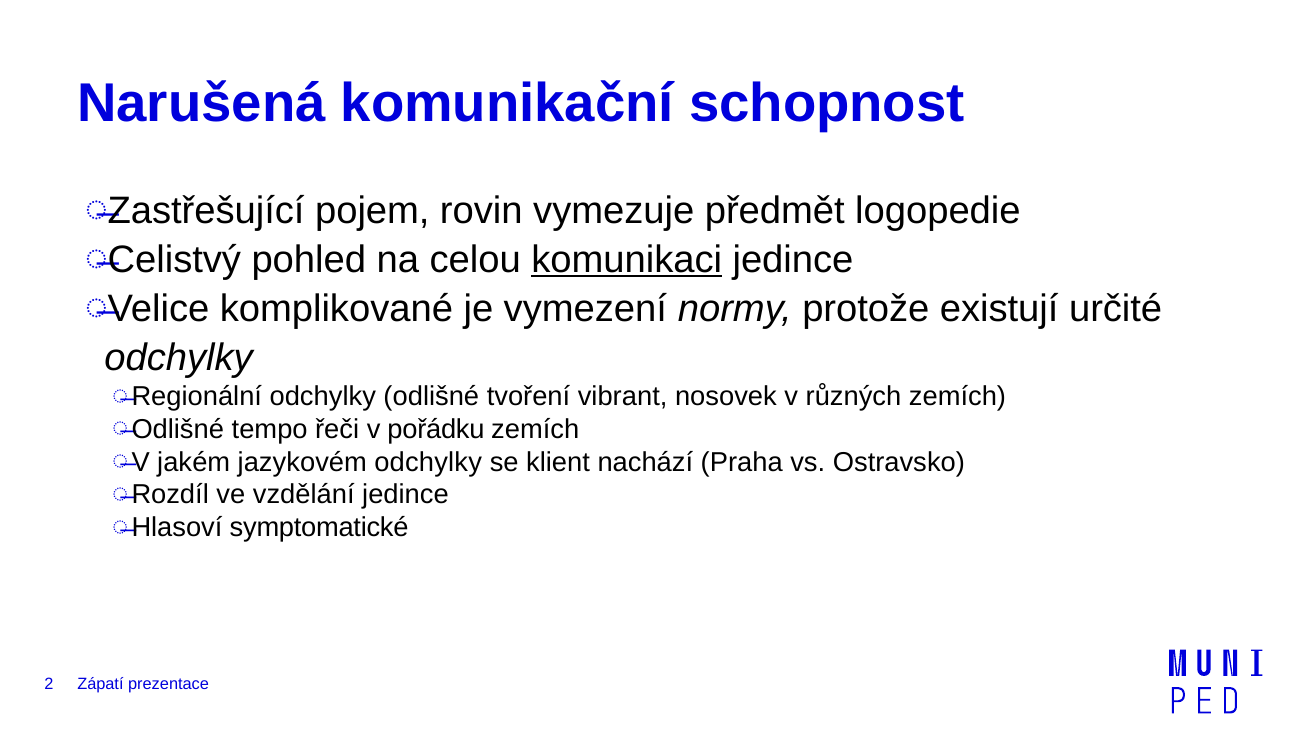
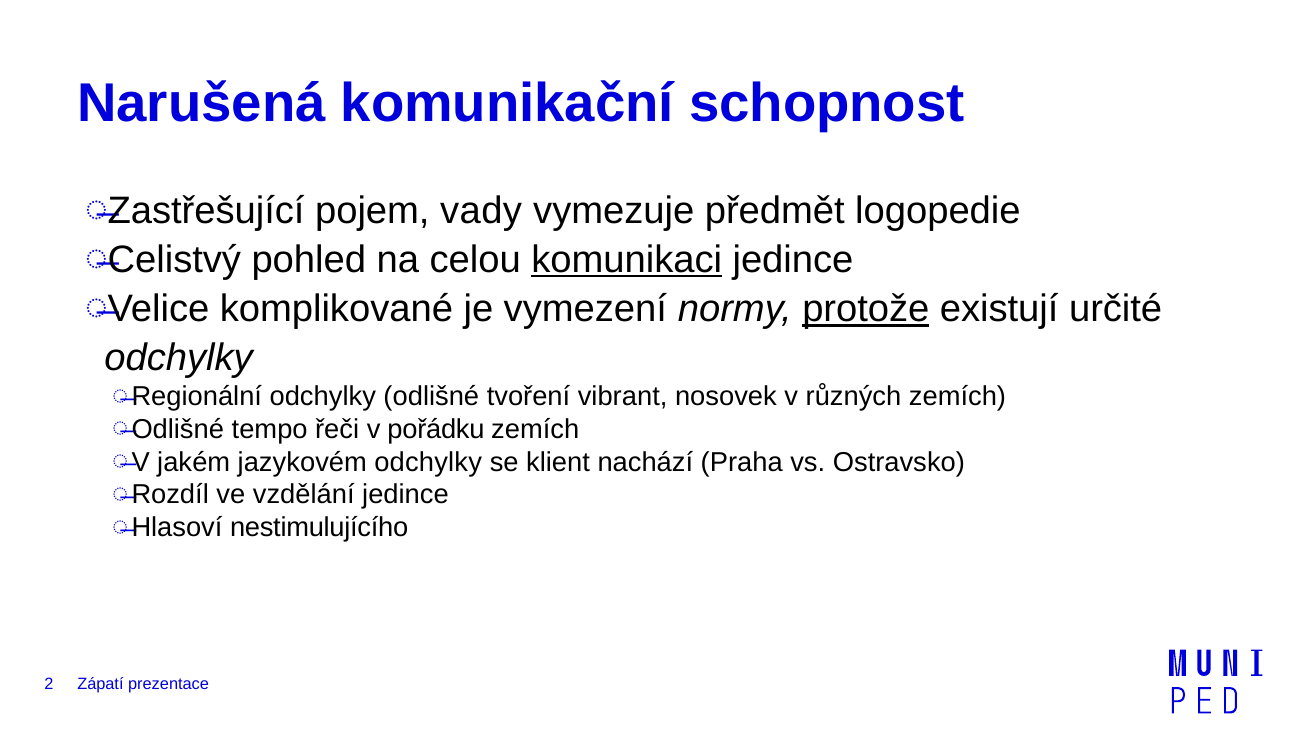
rovin: rovin -> vady (481, 211)
protože underline: none -> present (866, 309)
symptomatické: symptomatické -> nestimulujícího (319, 528)
